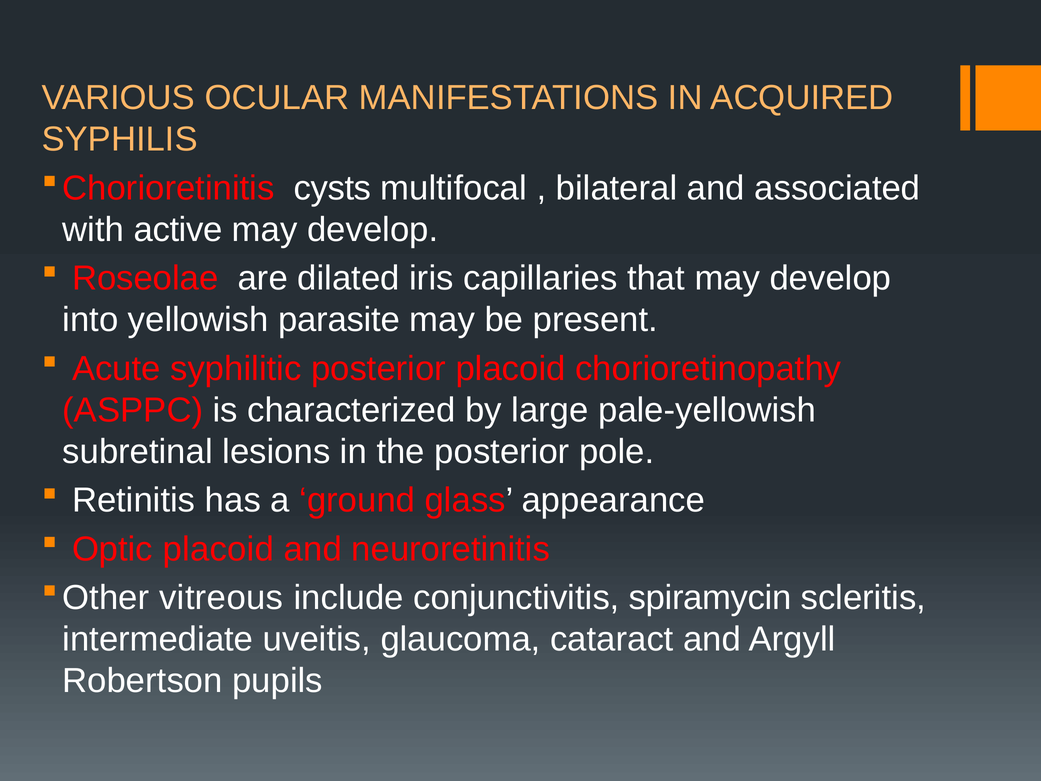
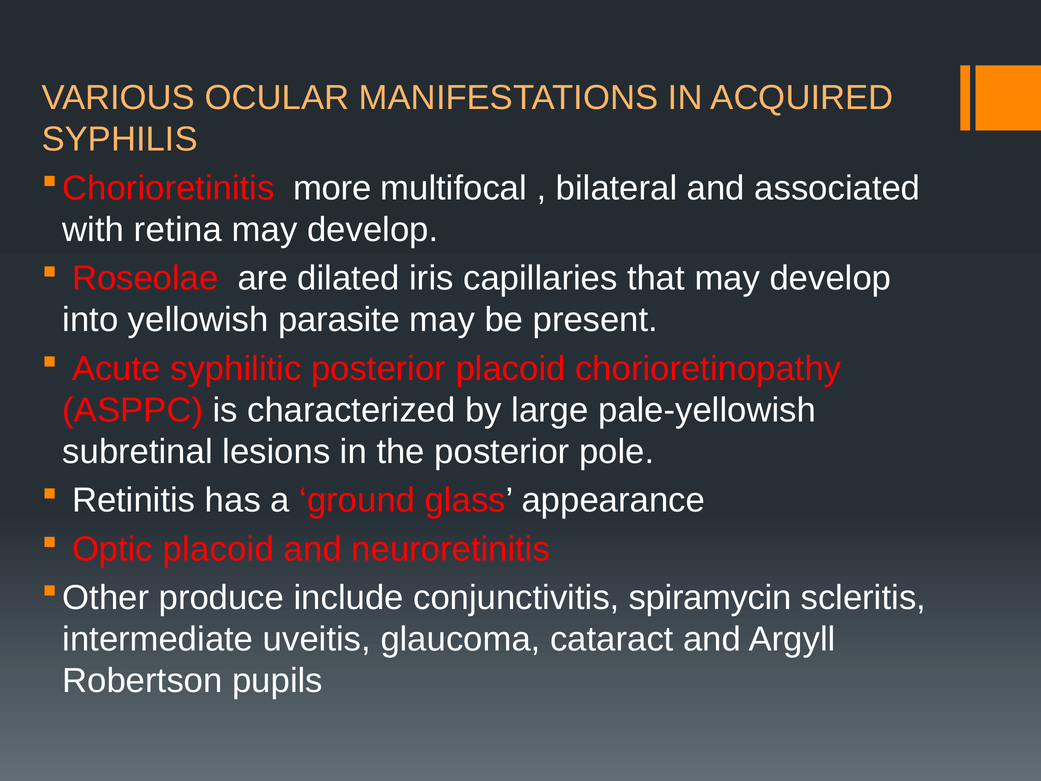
cysts: cysts -> more (332, 188)
active: active -> retina (178, 230)
vitreous: vitreous -> produce (221, 597)
